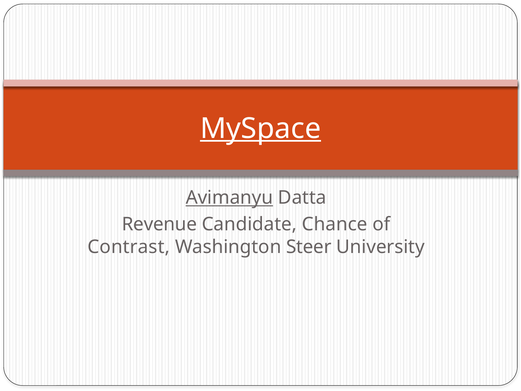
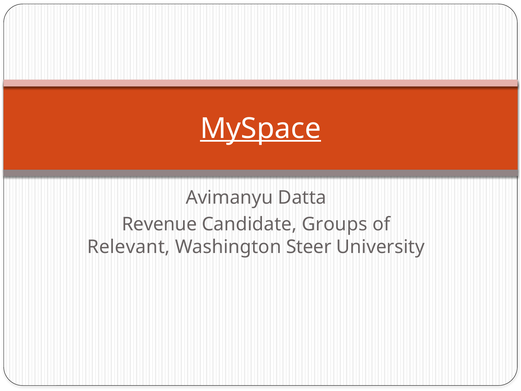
Avimanyu underline: present -> none (229, 198)
Chance: Chance -> Groups (335, 224)
Contrast: Contrast -> Relevant (129, 247)
